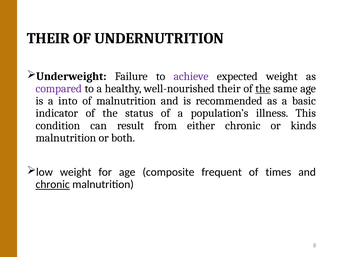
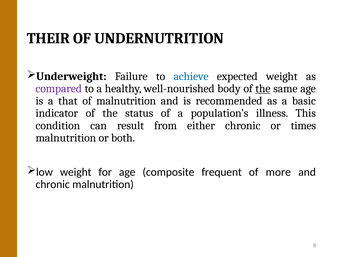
achieve colour: purple -> blue (191, 76)
well-nourished their: their -> body (229, 89)
into: into -> that (68, 101)
kinds: kinds -> times (303, 126)
times: times -> more (278, 172)
chronic underline: present -> none (53, 185)
